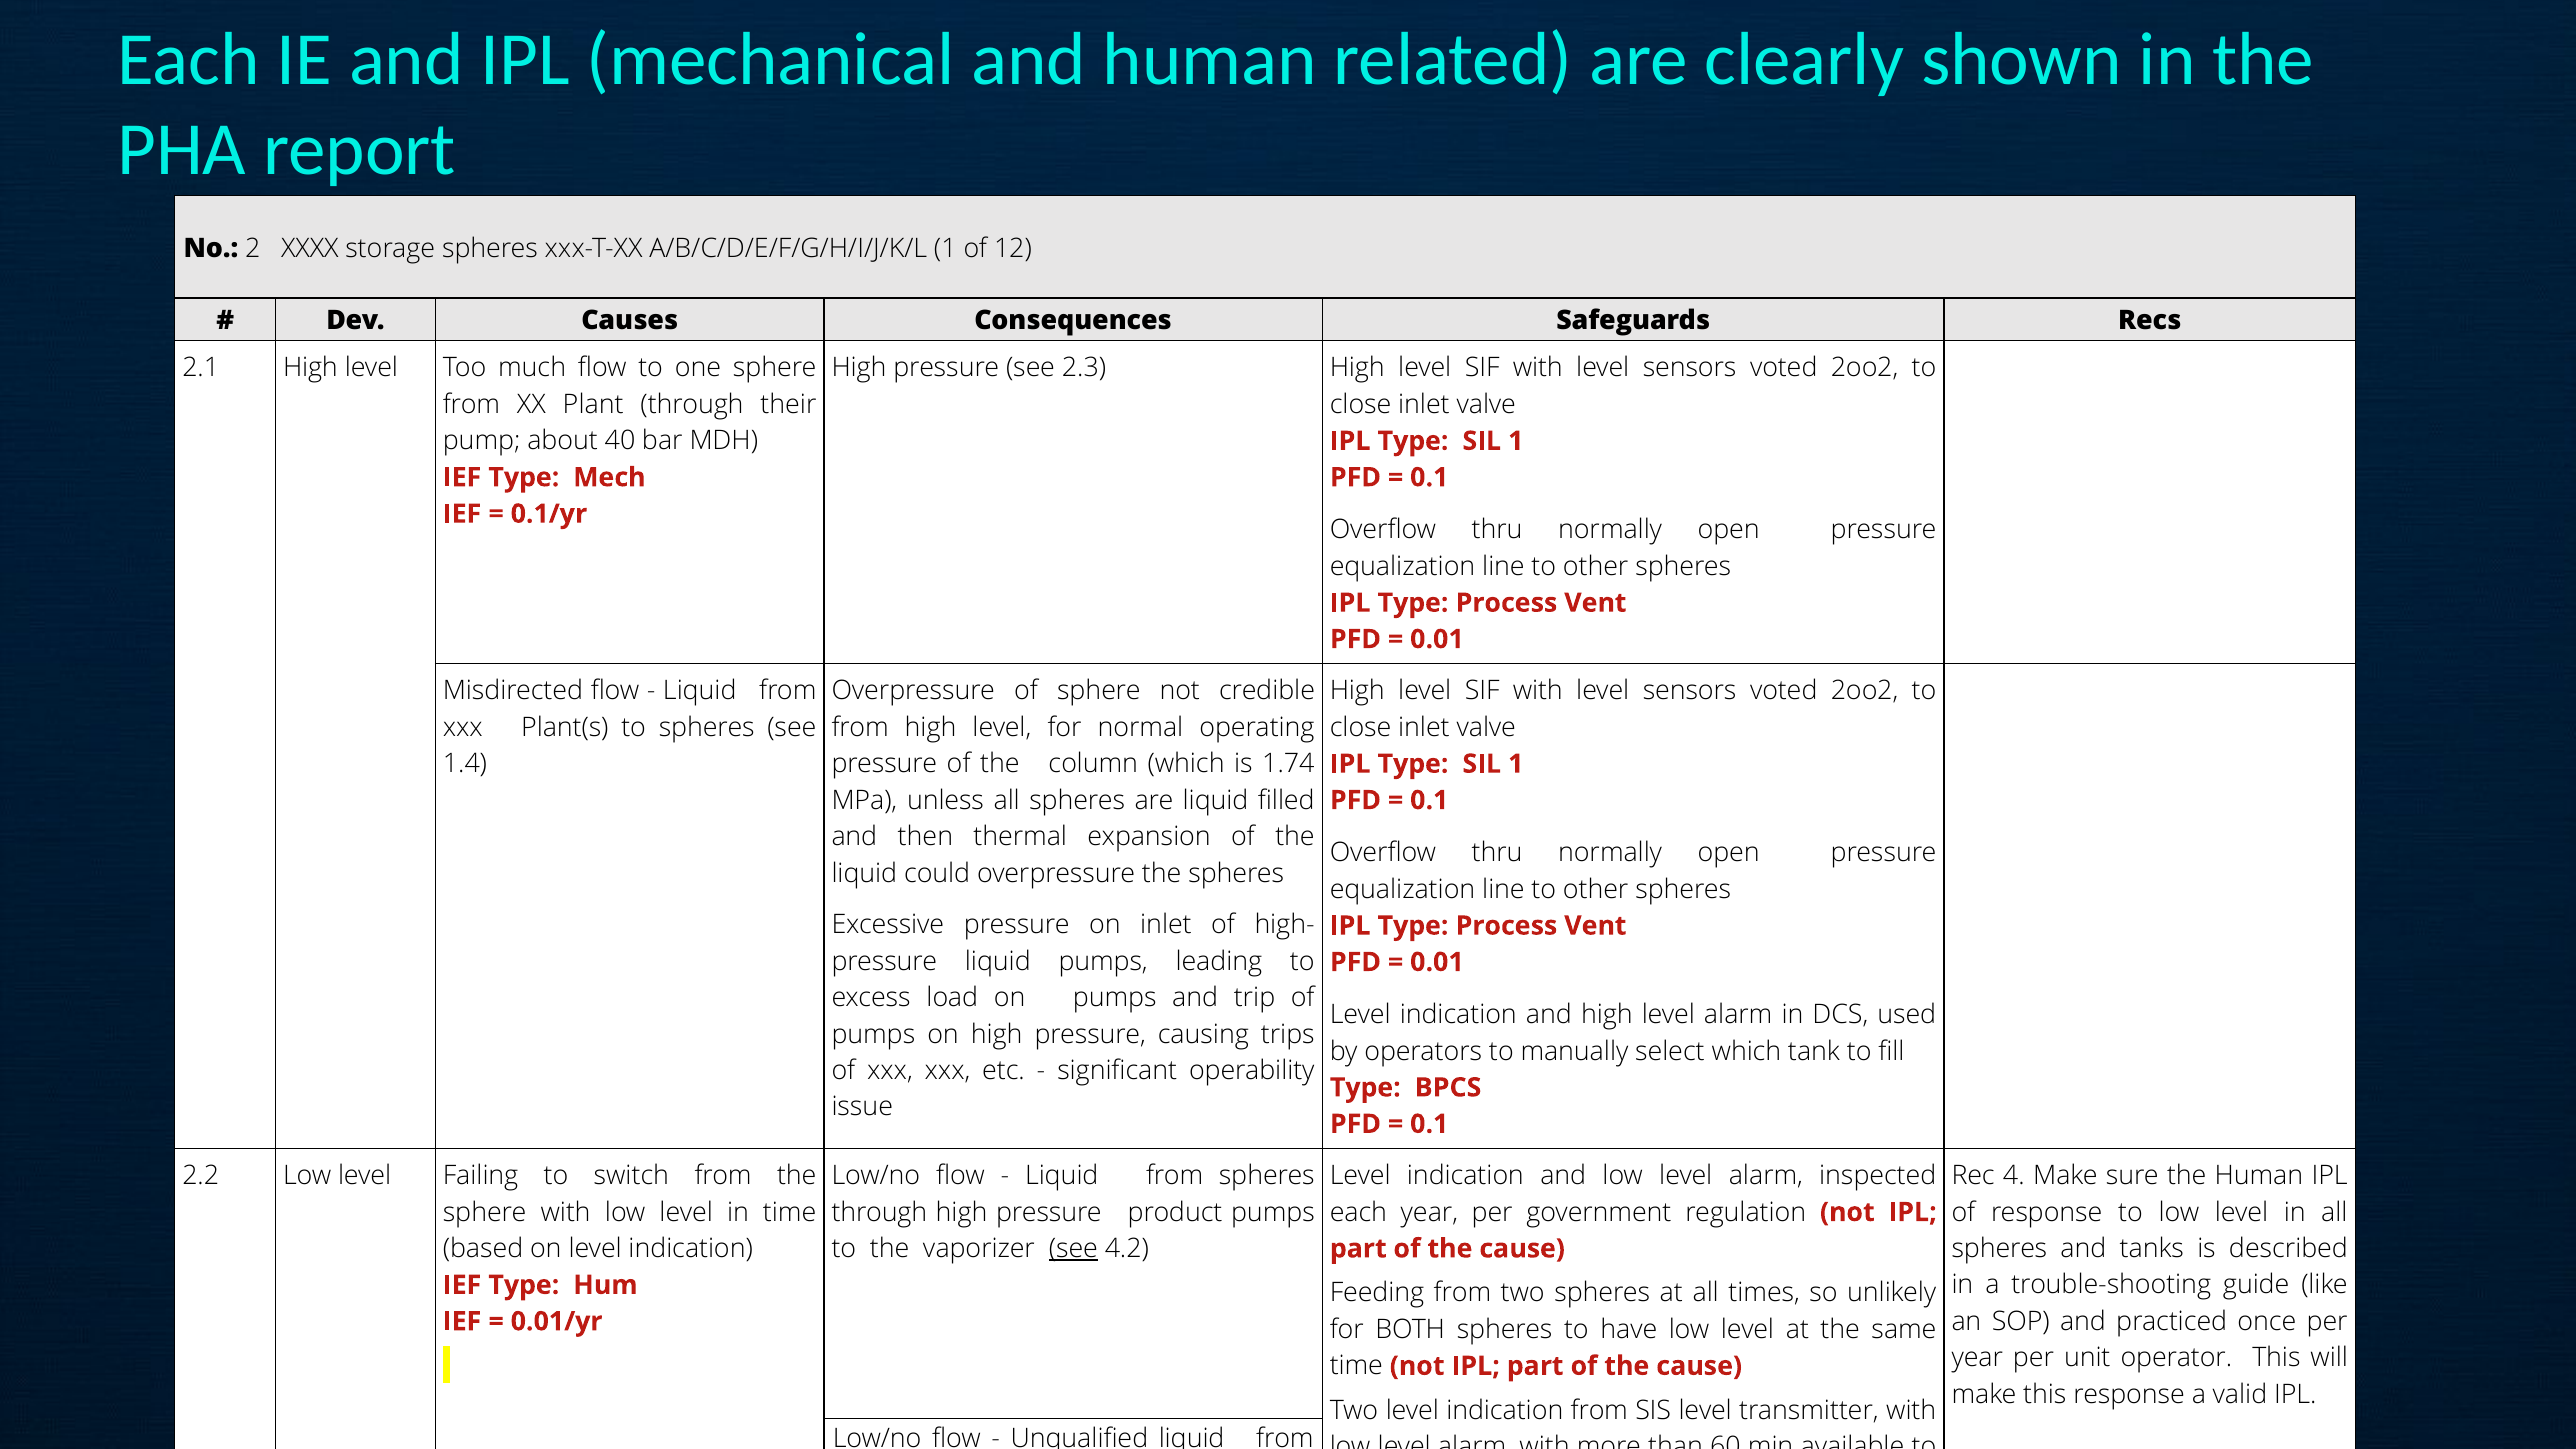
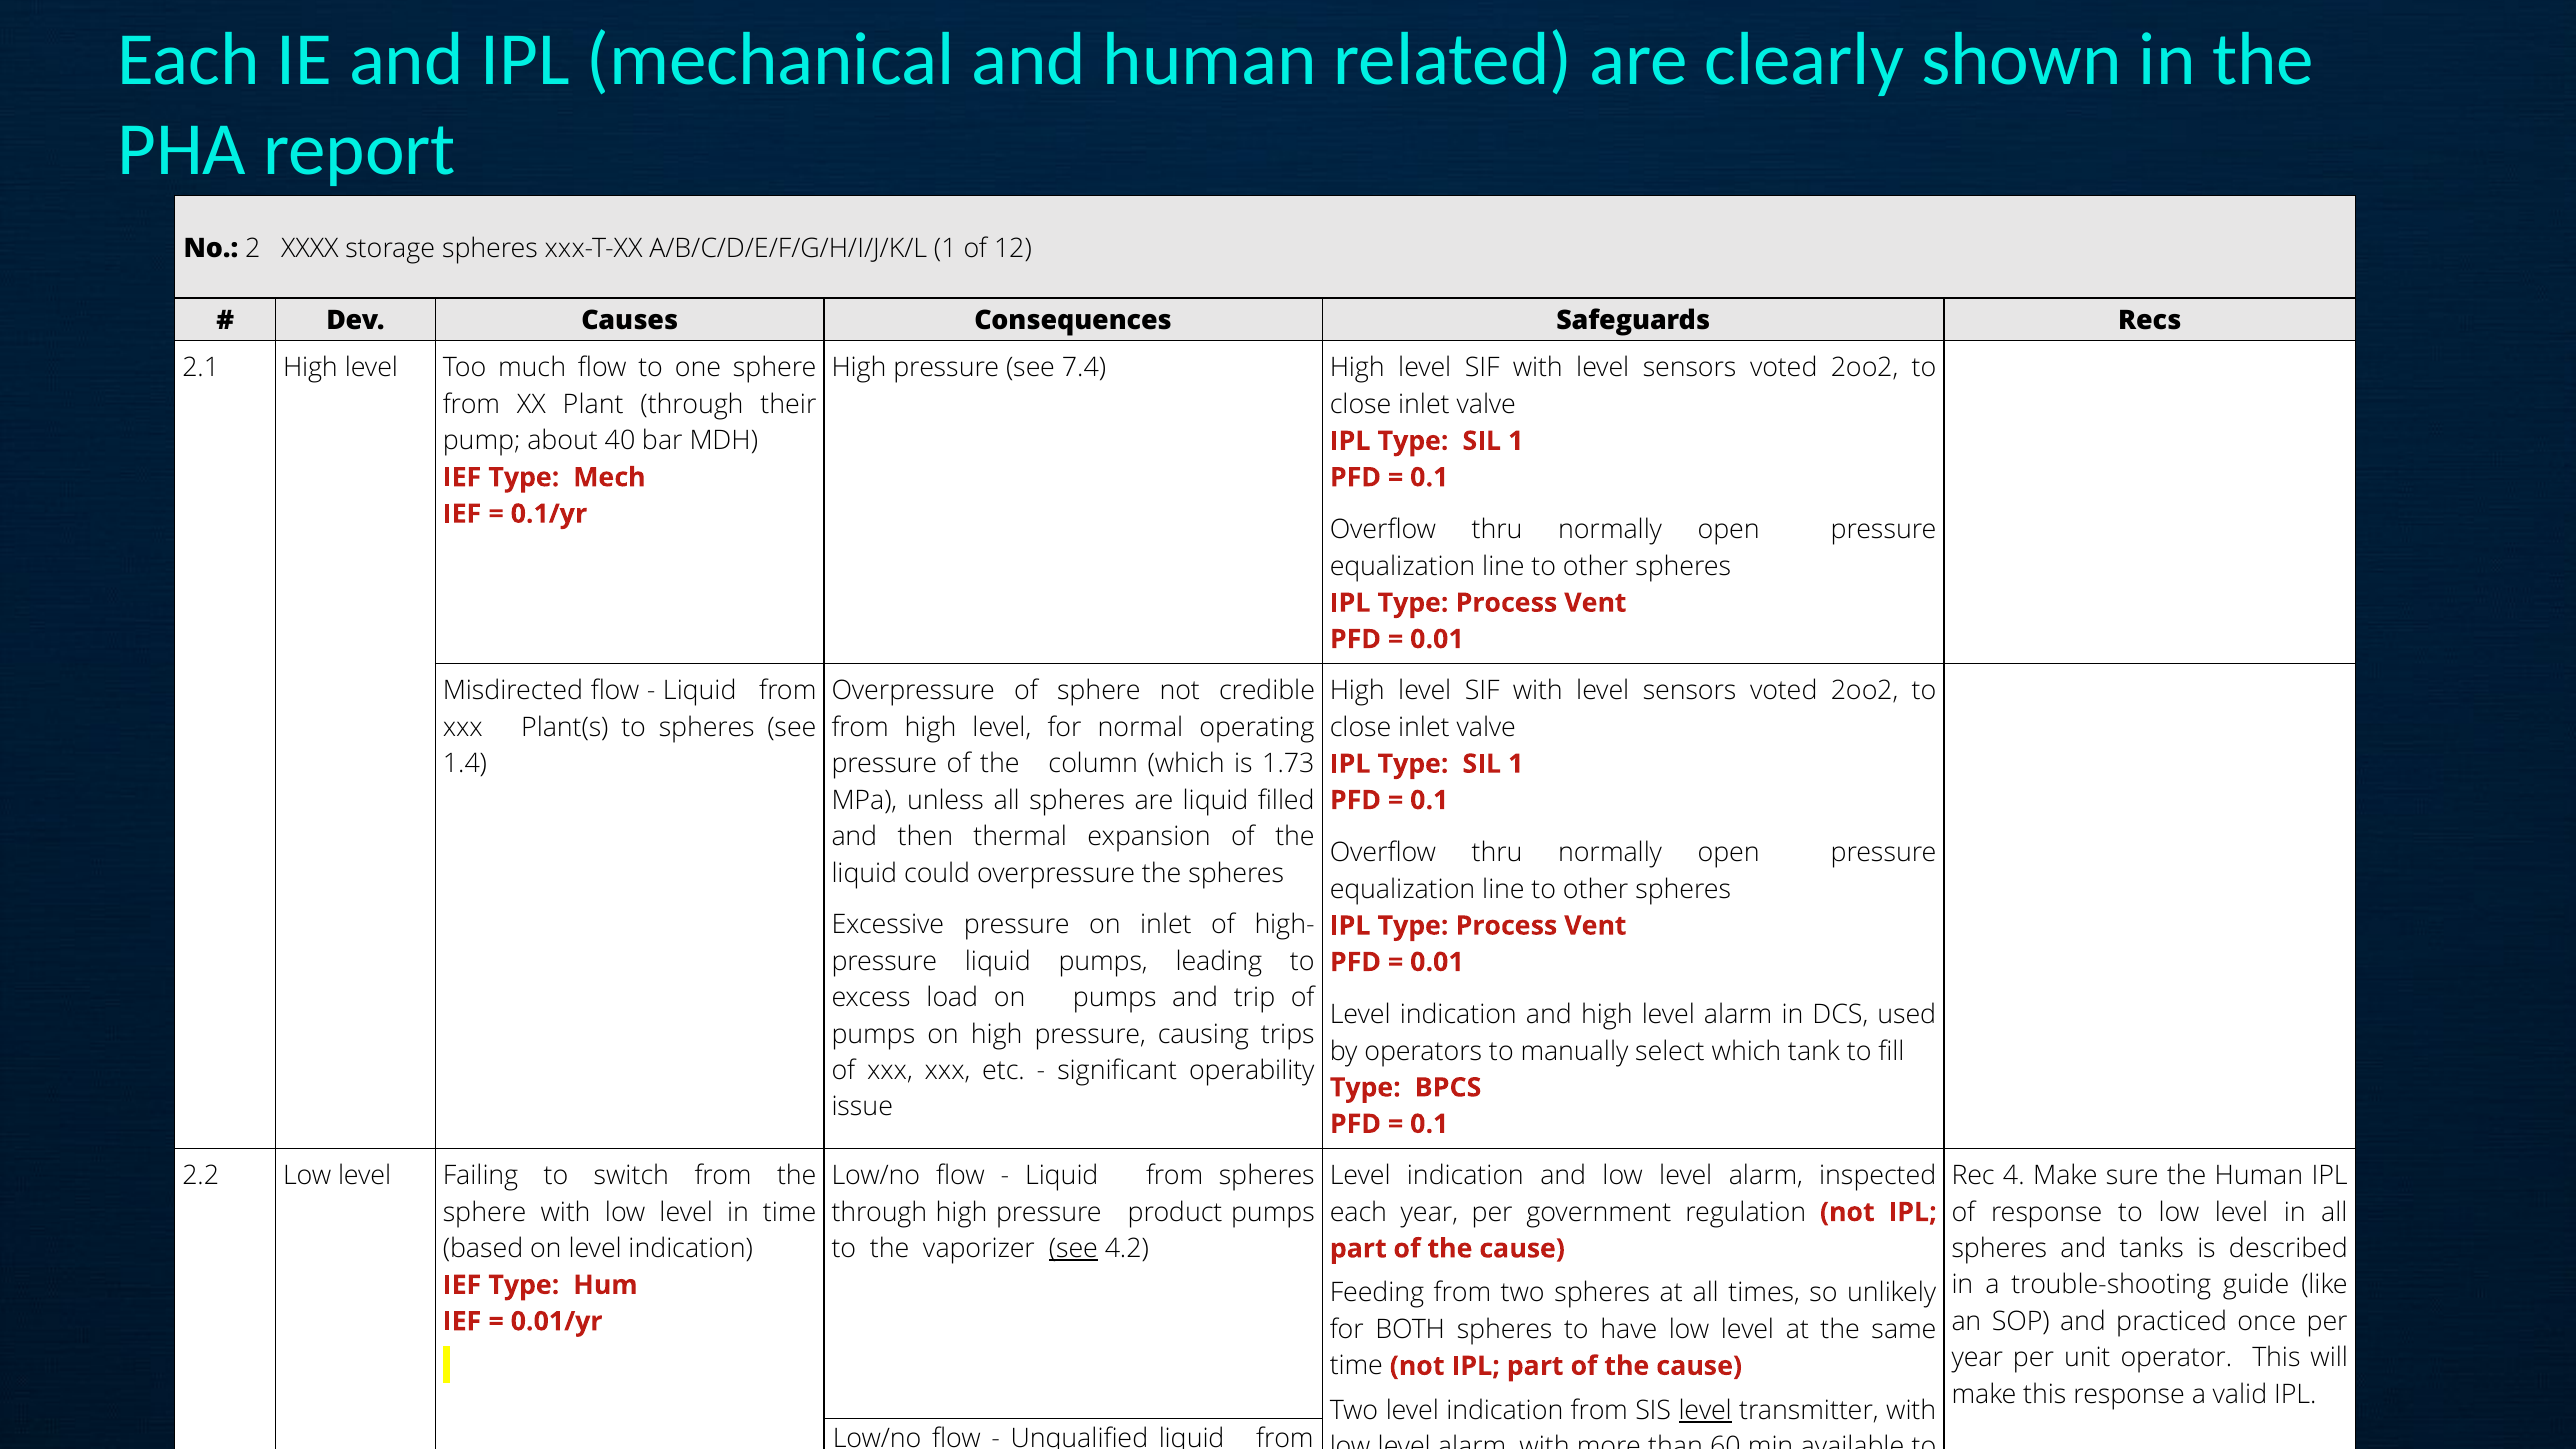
2.3: 2.3 -> 7.4 (1084, 368)
1.74: 1.74 -> 1.73 (1288, 764)
level underline: none -> present (1705, 1410)
